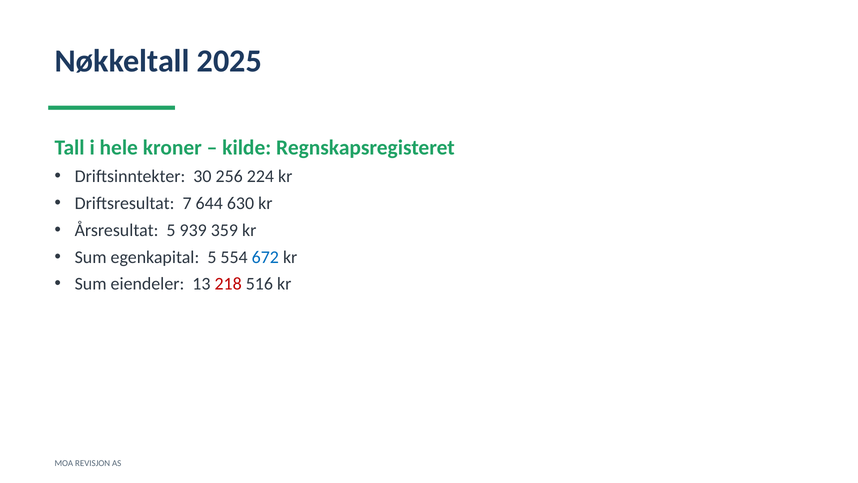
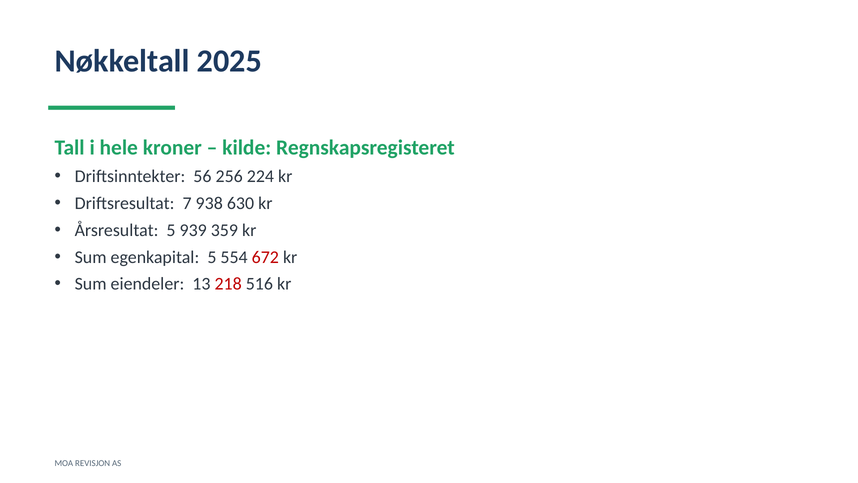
30: 30 -> 56 (202, 176)
644: 644 -> 938 (209, 203)
672 colour: blue -> red (265, 257)
